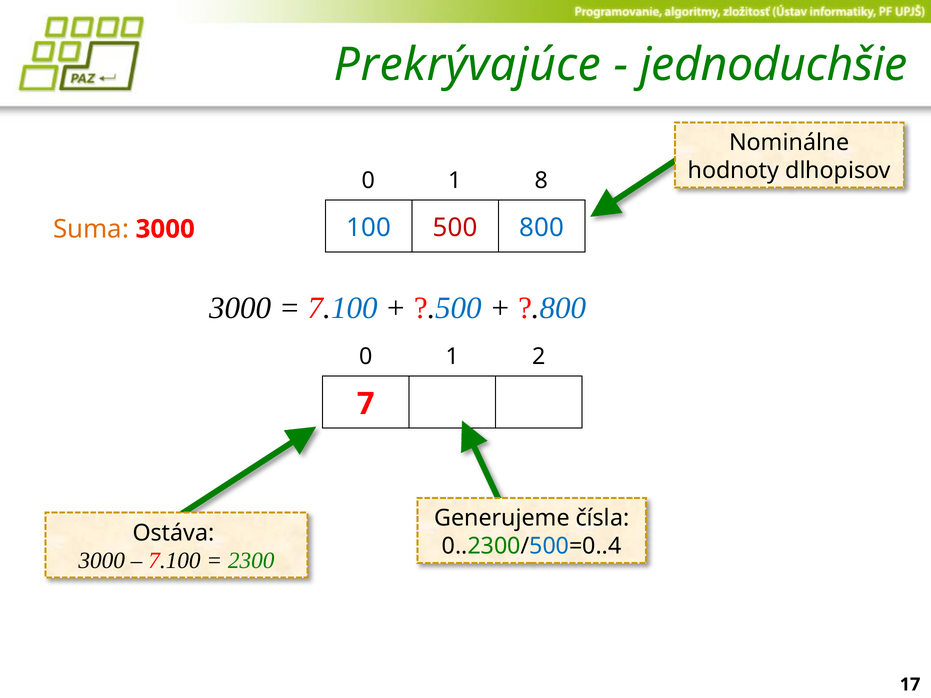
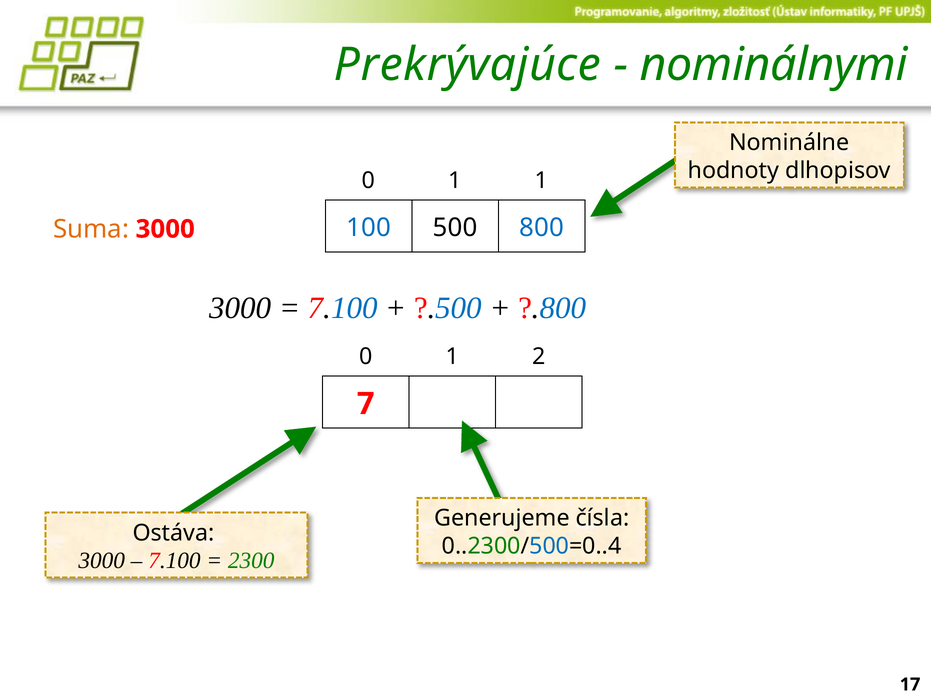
jednoduchšie: jednoduchšie -> nominálnymi (774, 65)
1 8: 8 -> 1 (542, 181)
500 colour: red -> black (455, 228)
